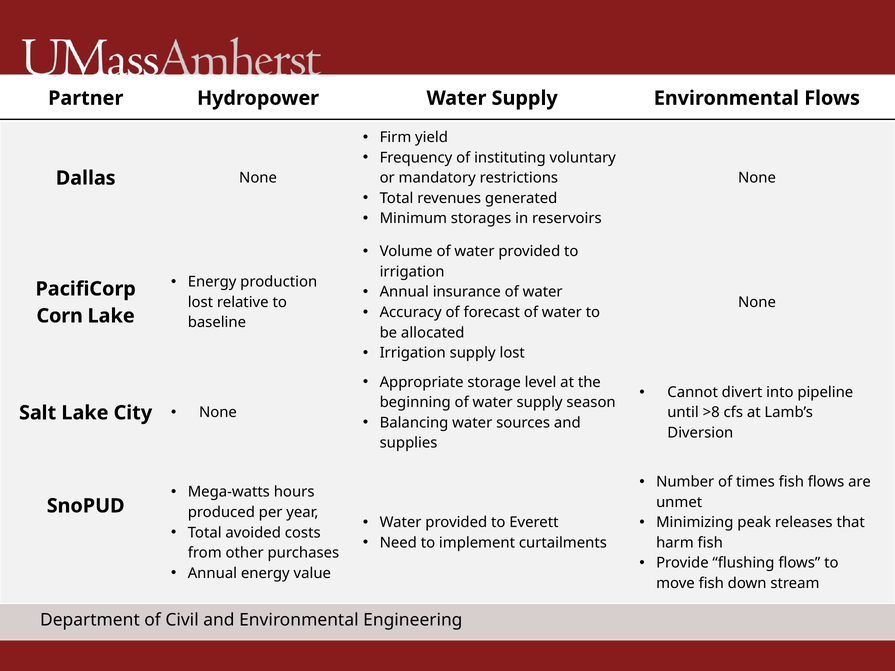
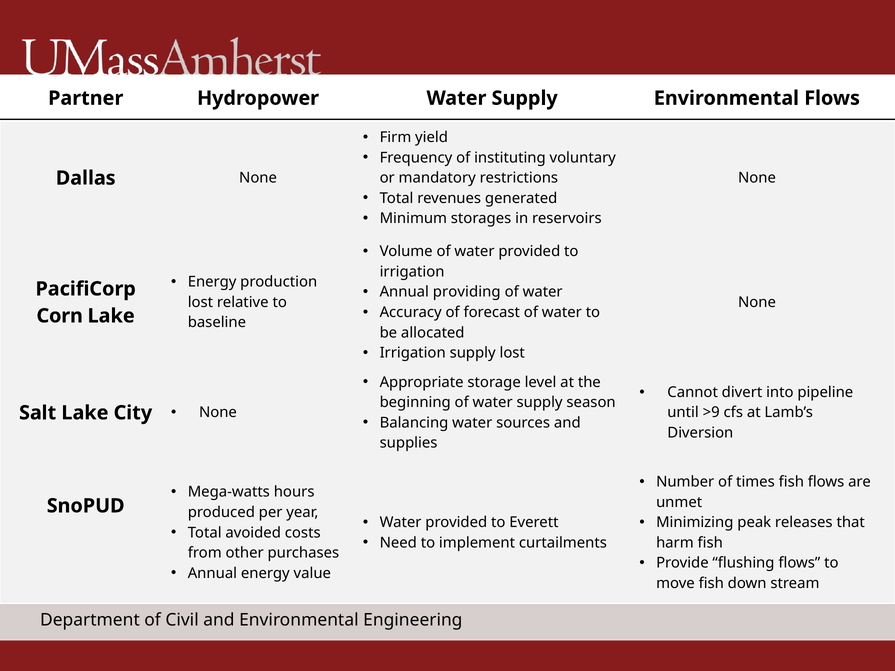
insurance: insurance -> providing (467, 292)
>8: >8 -> >9 (711, 413)
